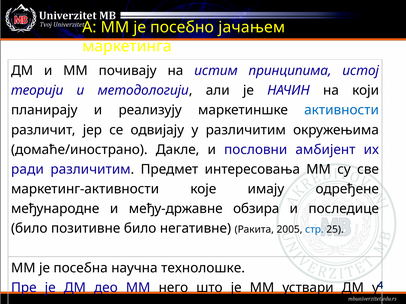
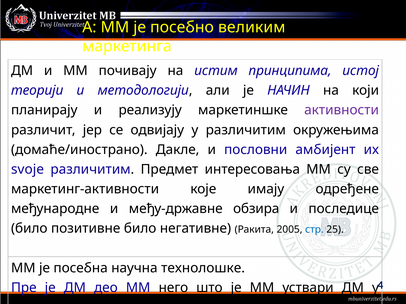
јачањем: јачањем -> великим (252, 27)
активности colour: blue -> purple (342, 110)
ради: ради -> svoje (28, 170)
